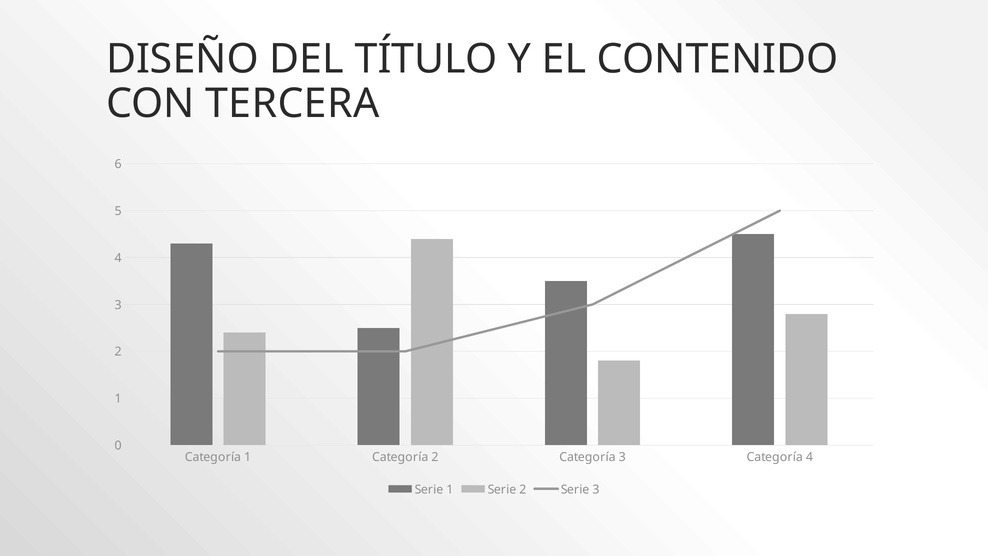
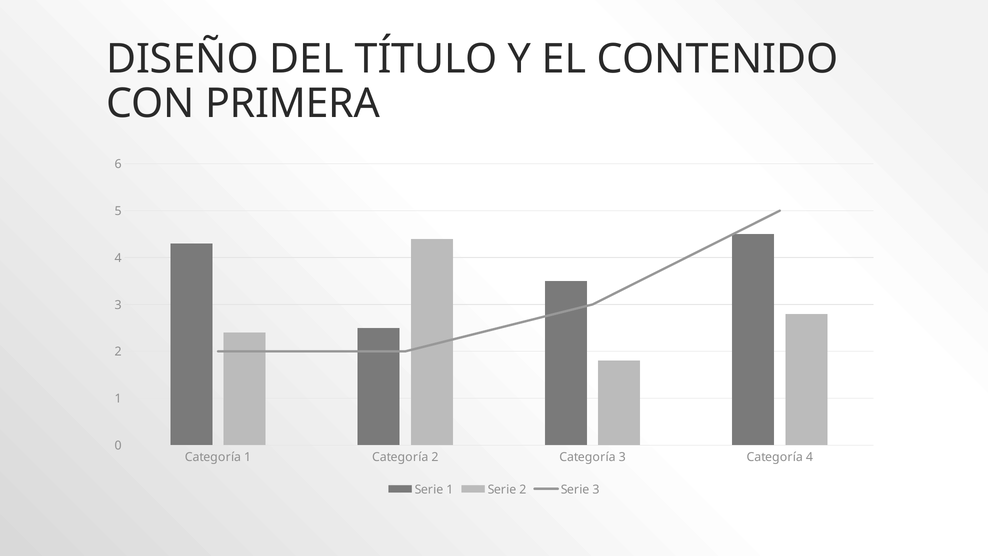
TERCERA: TERCERA -> PRIMERA (293, 103)
